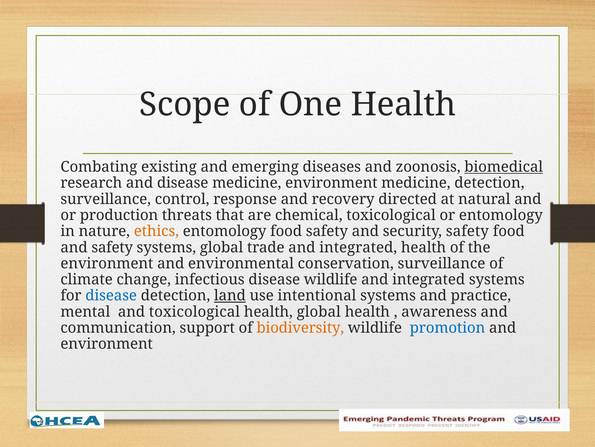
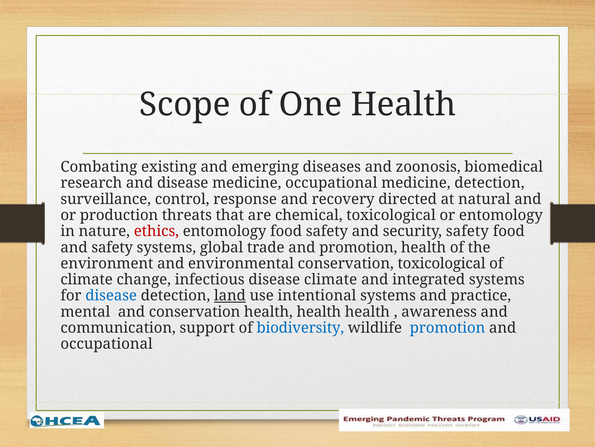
biomedical underline: present -> none (504, 167)
medicine environment: environment -> occupational (331, 183)
ethics colour: orange -> red (156, 231)
trade and integrated: integrated -> promotion (358, 247)
conservation surveillance: surveillance -> toxicological (442, 263)
disease wildlife: wildlife -> climate (331, 279)
and toxicological: toxicological -> conservation (195, 311)
global: global -> health (319, 311)
biodiversity colour: orange -> blue (300, 327)
environment: environment -> occupational (107, 343)
